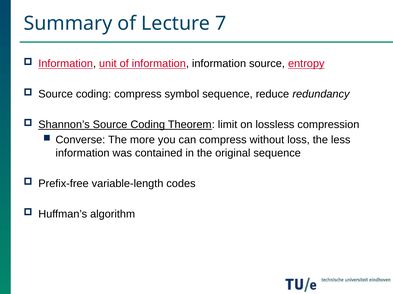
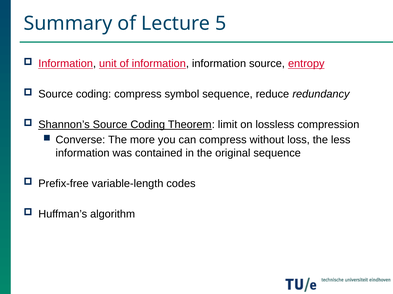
7: 7 -> 5 (221, 24)
